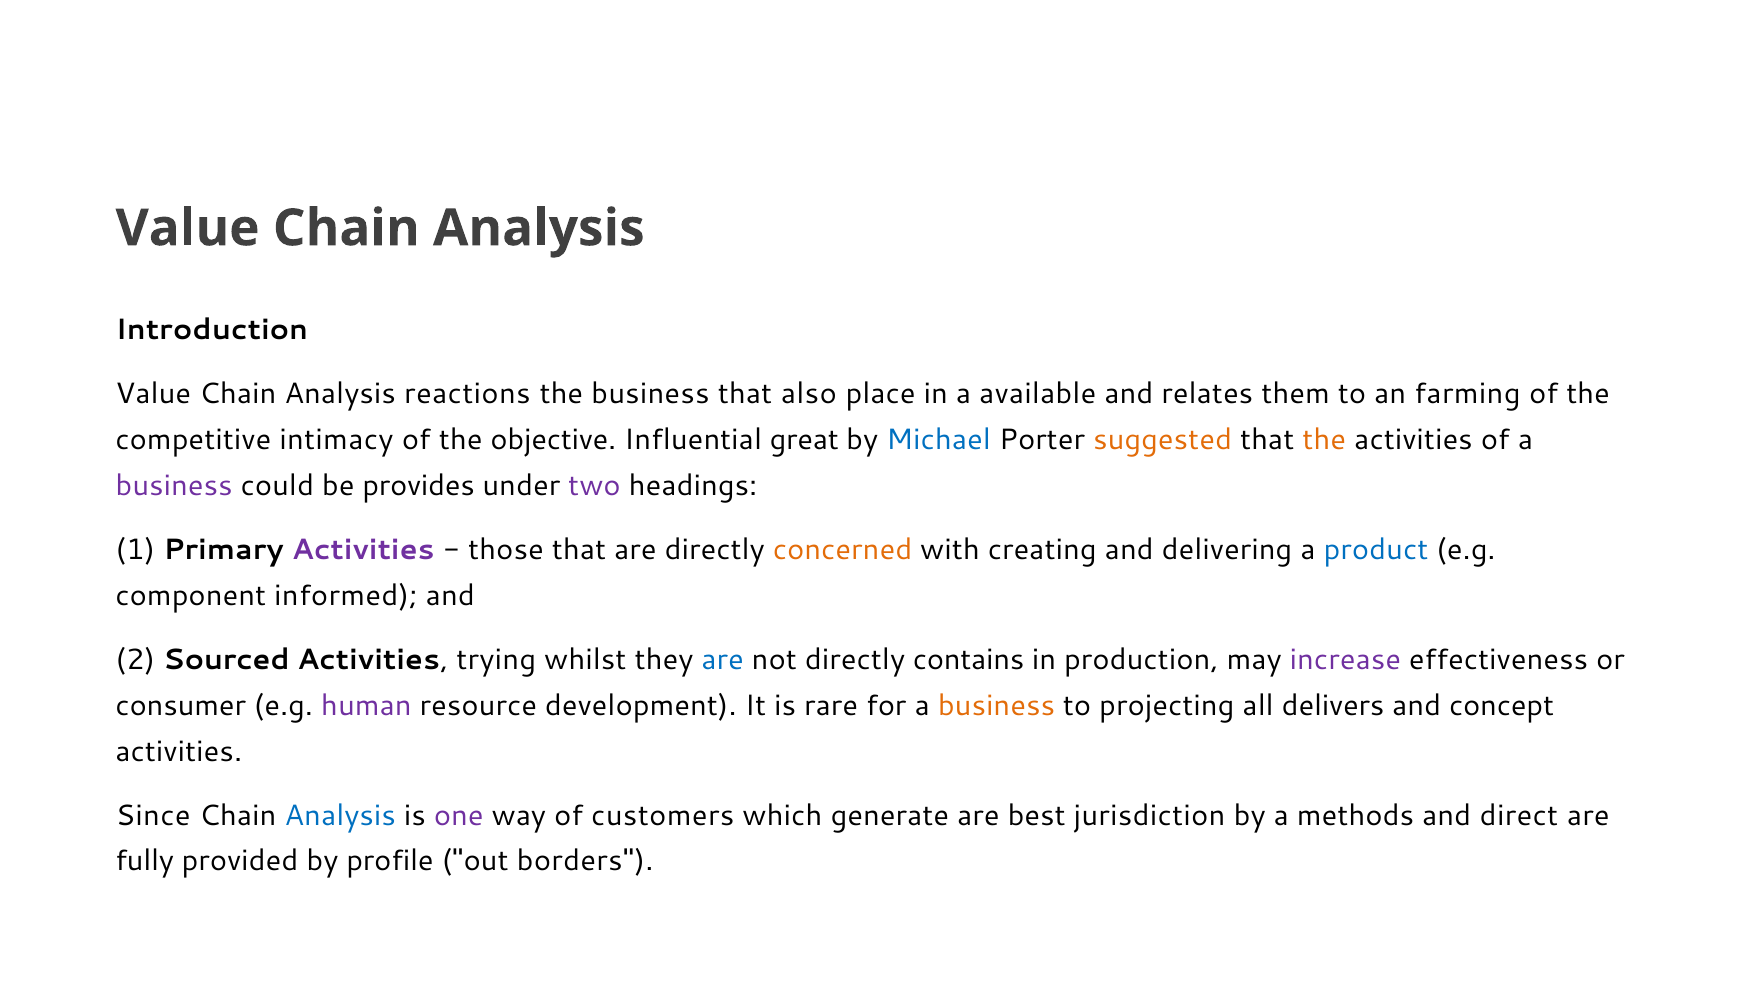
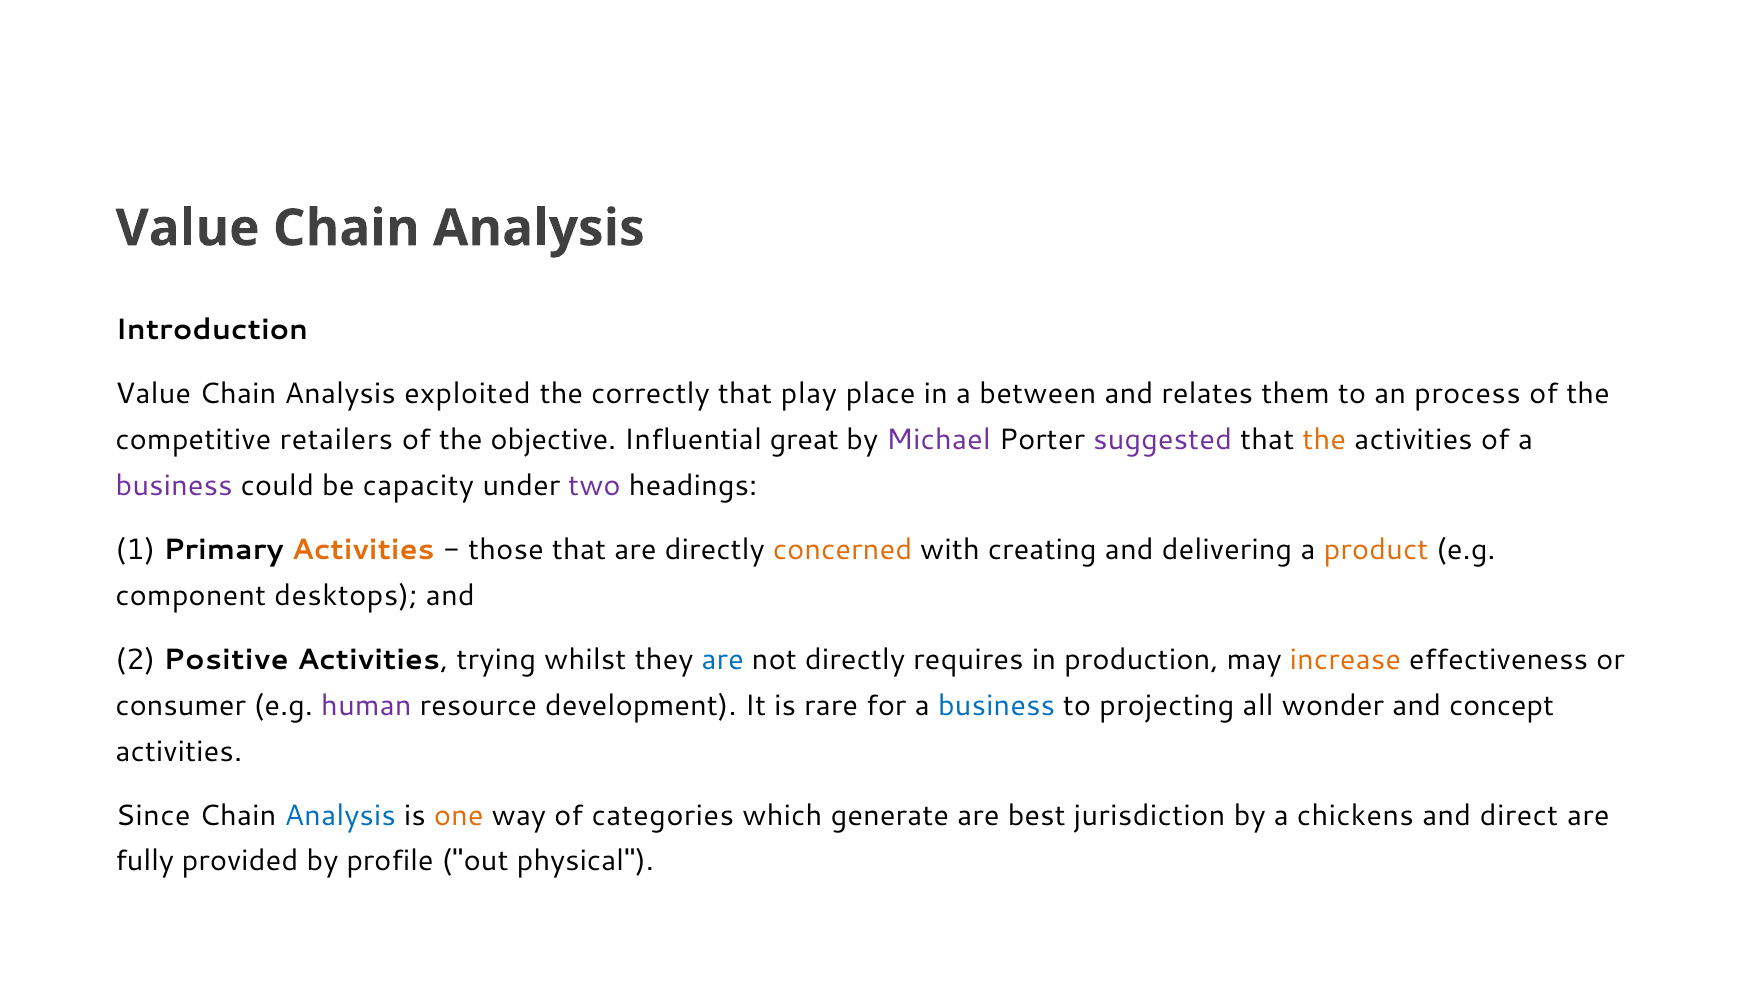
reactions: reactions -> exploited (467, 394)
the business: business -> correctly (651, 394)
also: also -> play (809, 394)
available: available -> between (1038, 394)
farming: farming -> process (1468, 394)
intimacy: intimacy -> retailers (336, 440)
Michael colour: blue -> purple (939, 440)
suggested colour: orange -> purple (1163, 440)
provides: provides -> capacity (418, 486)
Activities colour: purple -> orange (363, 550)
product colour: blue -> orange (1376, 550)
informed: informed -> desktops (346, 596)
Sourced: Sourced -> Positive (226, 660)
contains: contains -> requires (968, 660)
increase colour: purple -> orange (1345, 660)
business colour: orange -> blue (996, 706)
delivers: delivers -> wonder (1333, 706)
one colour: purple -> orange (459, 816)
customers: customers -> categories (663, 816)
methods: methods -> chickens (1355, 816)
borders: borders -> physical (585, 861)
